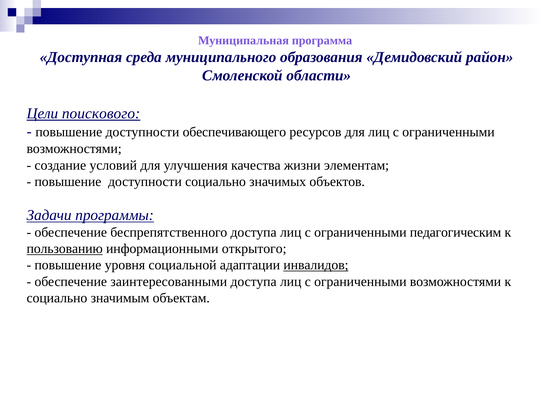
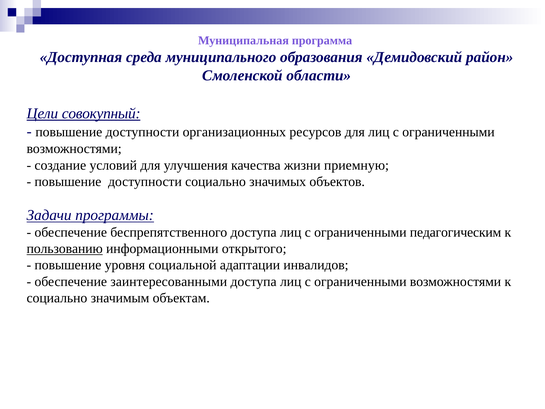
поискового: поискового -> совокупный (101, 113)
обеспечивающего: обеспечивающего -> организационных (234, 132)
элементам: элементам -> приемную (356, 165)
инвалидов underline: present -> none (316, 265)
